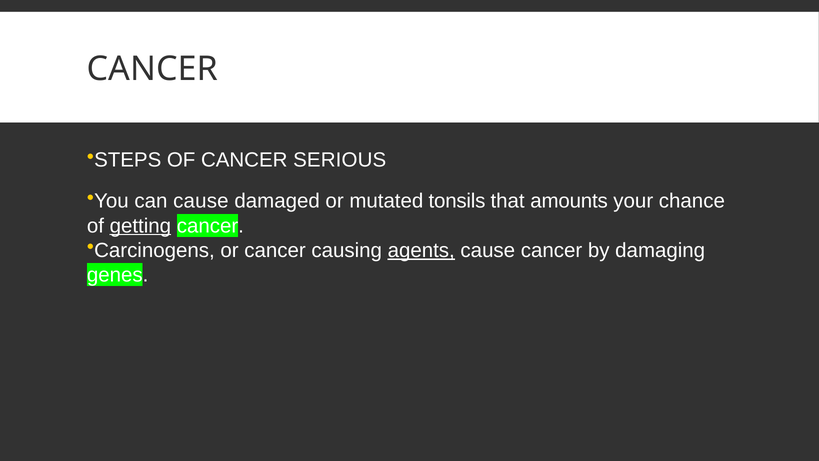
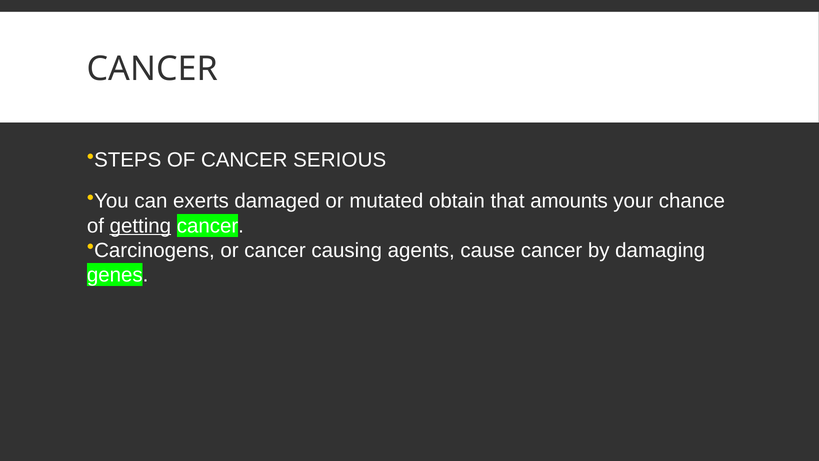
can cause: cause -> exerts (201, 201)
tonsils: tonsils -> obtain (457, 201)
agents underline: present -> none (421, 250)
